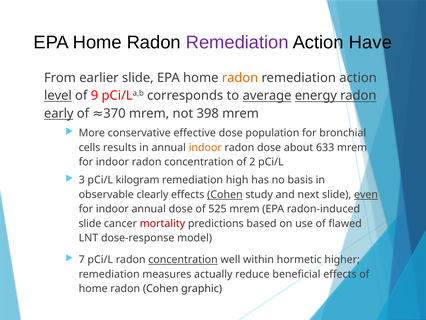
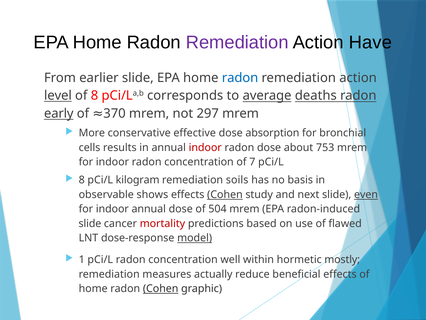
radon colour: orange -> blue (240, 78)
of 9: 9 -> 8 (95, 95)
energy: energy -> deaths (316, 95)
398: 398 -> 297 (208, 113)
population: population -> absorption (272, 133)
indoor colour: orange -> red (205, 147)
633: 633 -> 753 (325, 147)
2: 2 -> 7 (252, 162)
3: 3 -> 8 (82, 180)
high: high -> soils (237, 180)
clearly: clearly -> shows (152, 194)
525: 525 -> 504 (218, 209)
model underline: none -> present (195, 238)
7: 7 -> 1 (82, 259)
concentration underline: present -> none (183, 259)
higher: higher -> mostly (342, 259)
Cohen underline: none -> present (161, 288)
